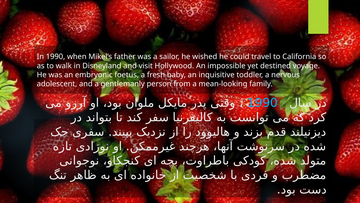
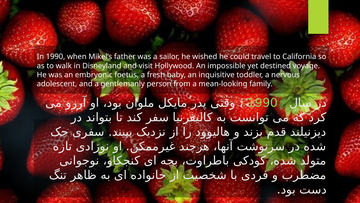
1990 colour: light blue -> light green (263, 103)
